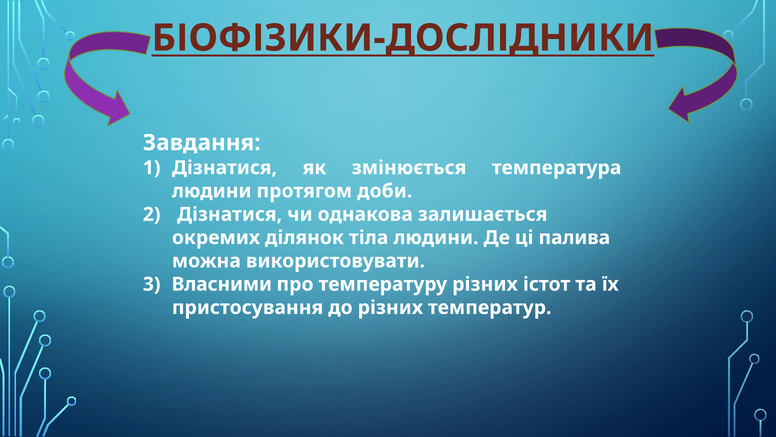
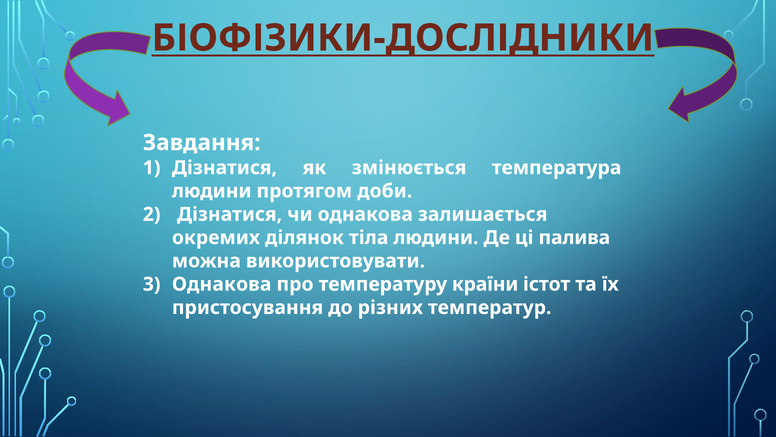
Власними: Власними -> Однакова (222, 284)
температуру різних: різних -> країни (485, 284)
